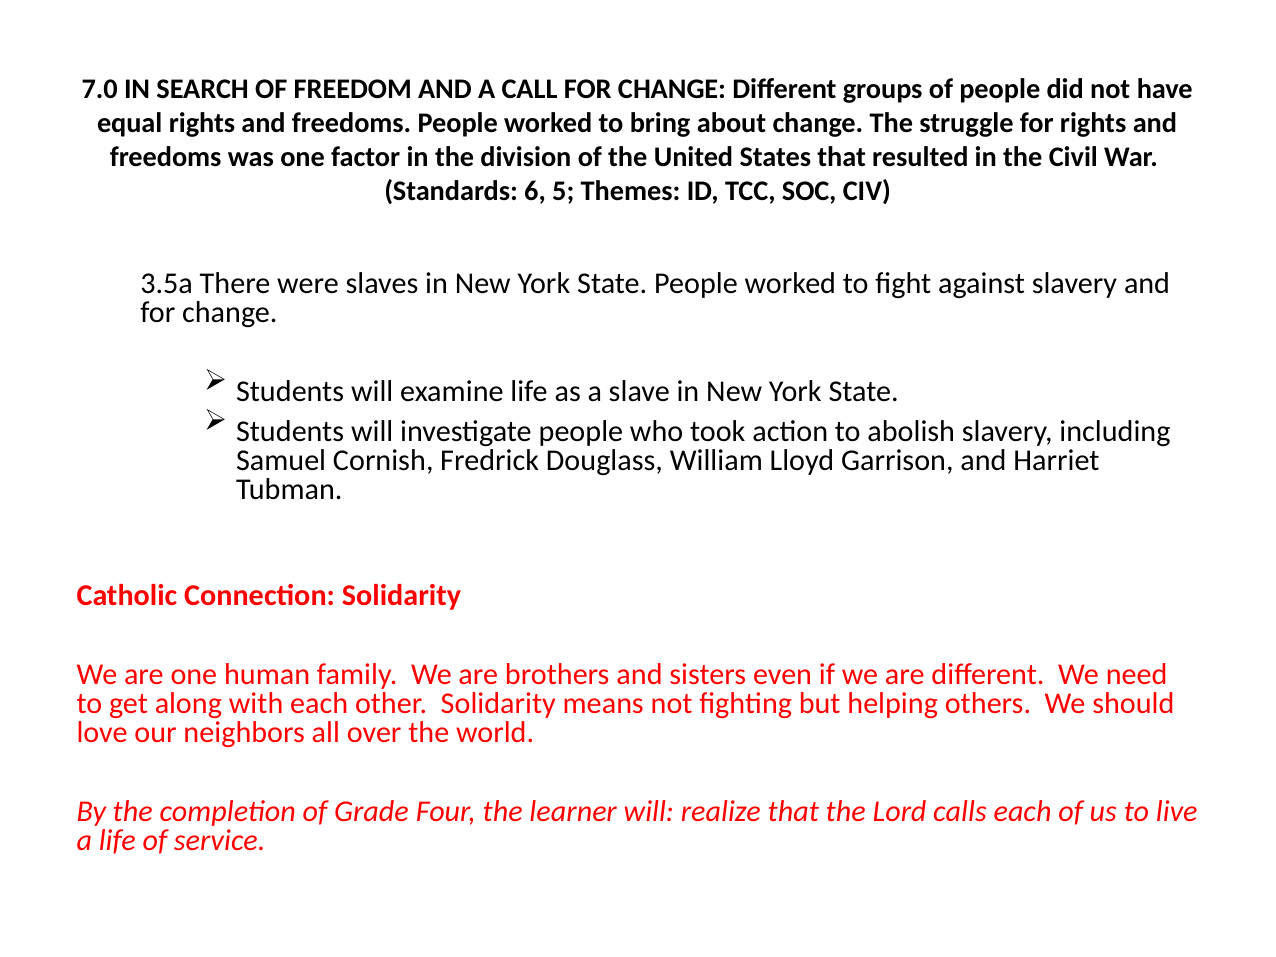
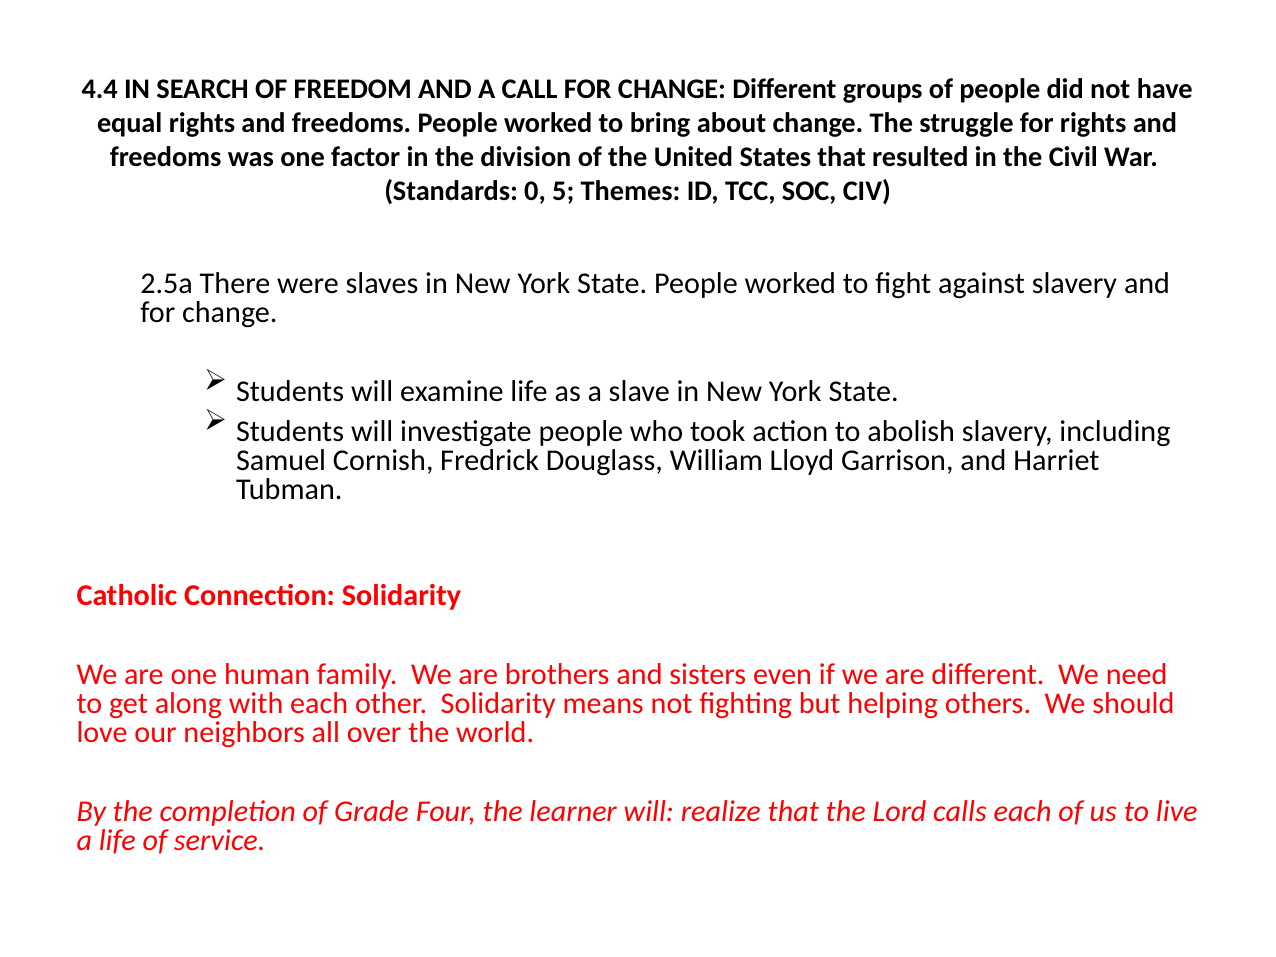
7.0: 7.0 -> 4.4 (100, 89)
6: 6 -> 0 (535, 191)
3.5a: 3.5a -> 2.5a (167, 283)
